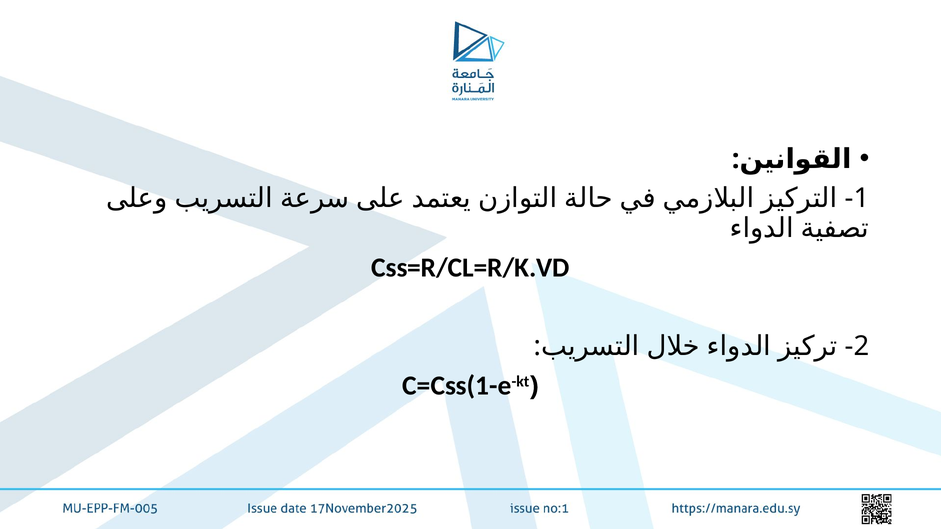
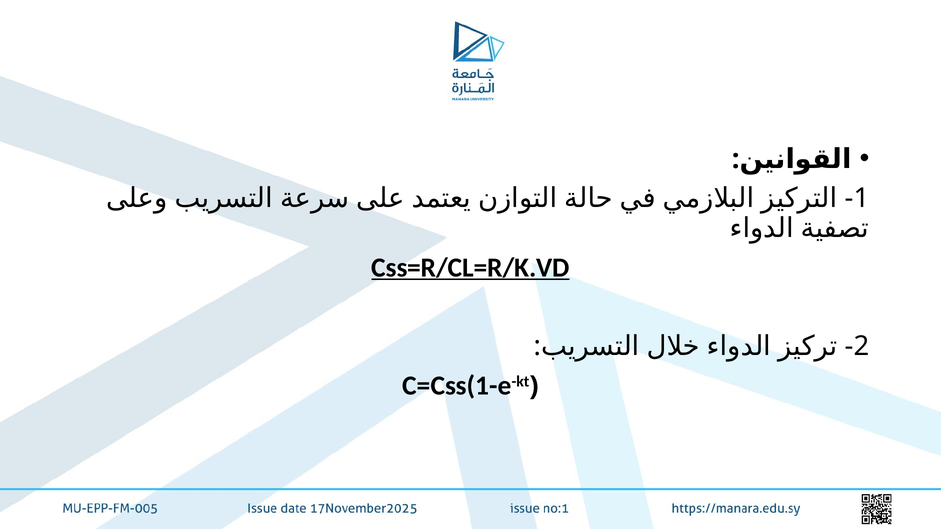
Css=R/CL=R/K.VD underline: none -> present (471, 268)
